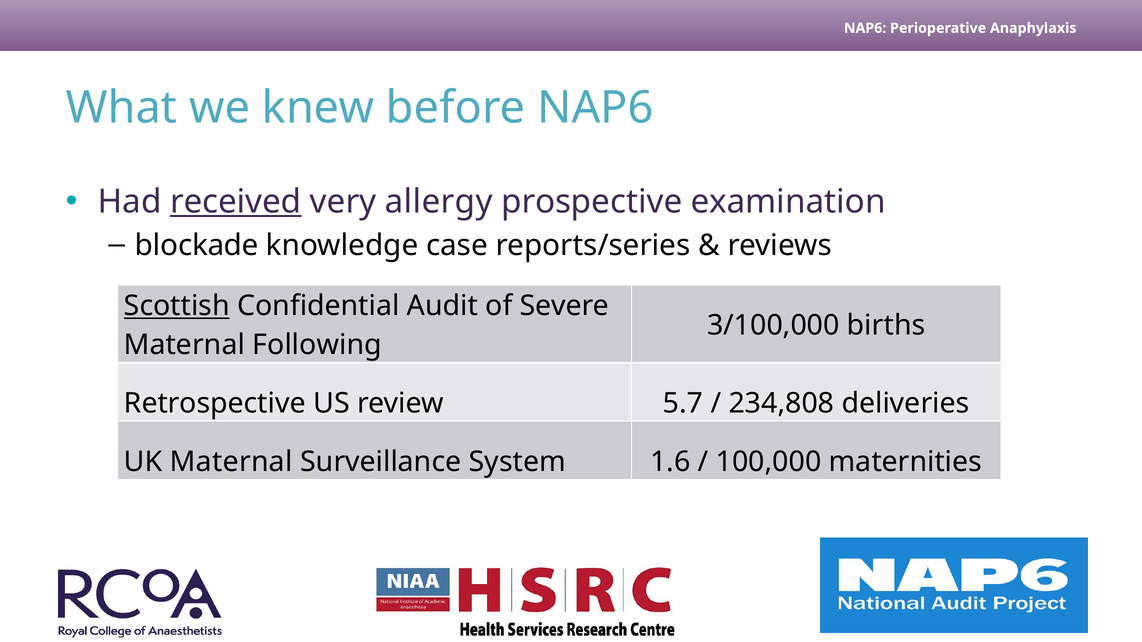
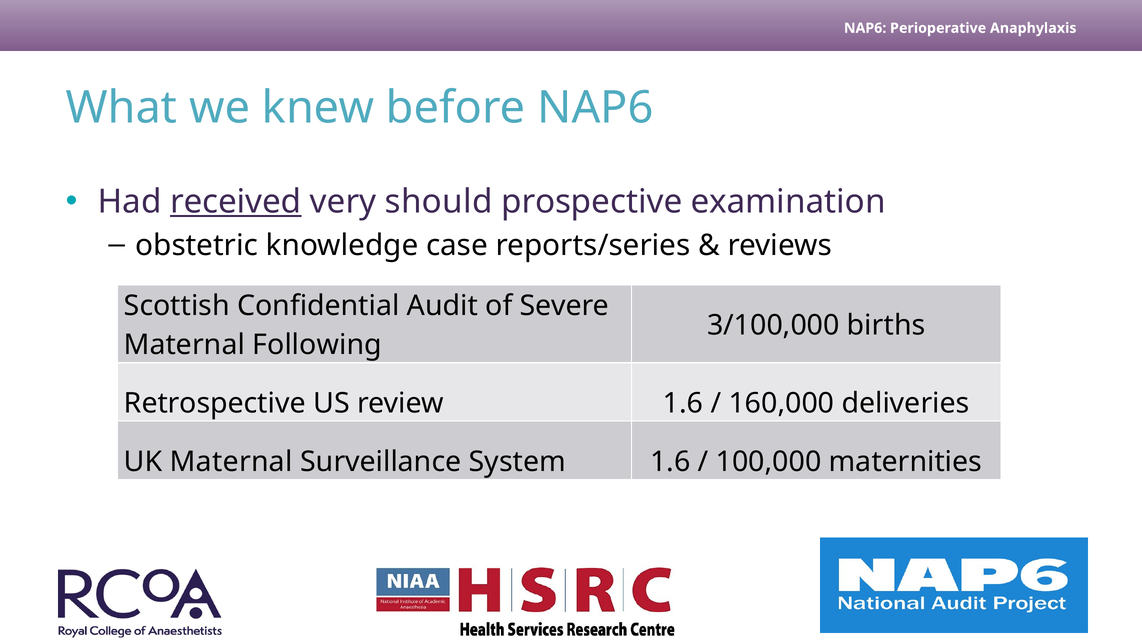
allergy: allergy -> should (439, 202)
blockade: blockade -> obstetric (197, 245)
Scottish underline: present -> none (177, 306)
review 5.7: 5.7 -> 1.6 (683, 404)
234,808: 234,808 -> 160,000 (781, 404)
